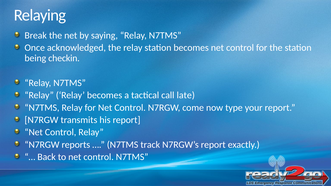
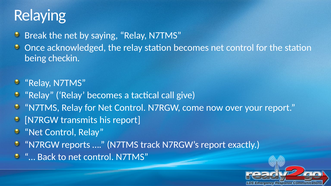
late: late -> give (186, 95)
type: type -> over (234, 108)
